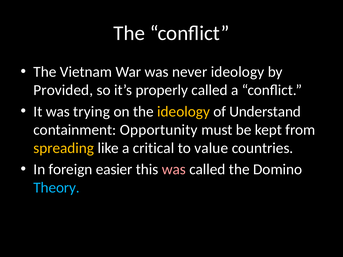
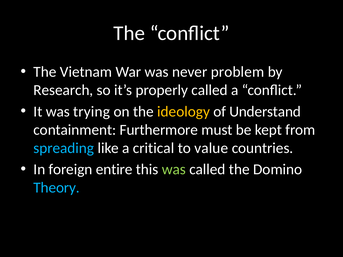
never ideology: ideology -> problem (237, 72)
Provided: Provided -> Research (63, 90)
Opportunity: Opportunity -> Furthermore (159, 130)
spreading colour: yellow -> light blue (64, 148)
easier: easier -> entire (114, 170)
was colour: pink -> light green (174, 170)
